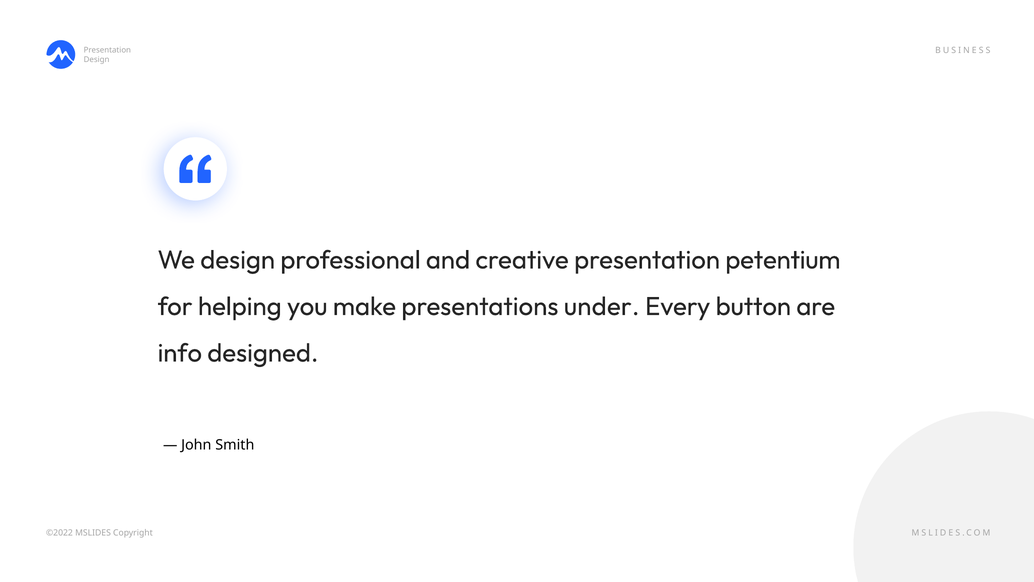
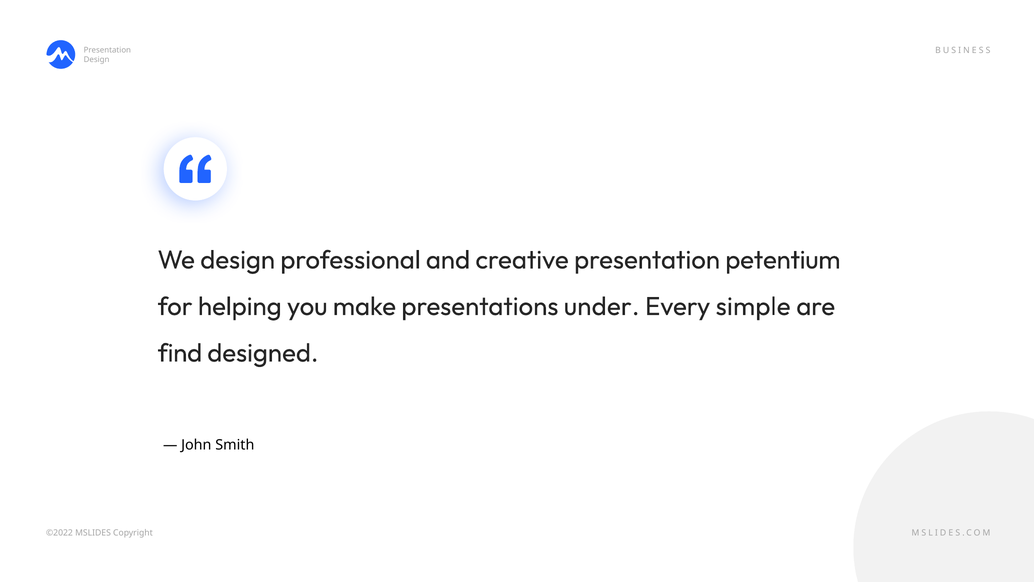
button: button -> simple (753, 306)
info: info -> find (180, 353)
